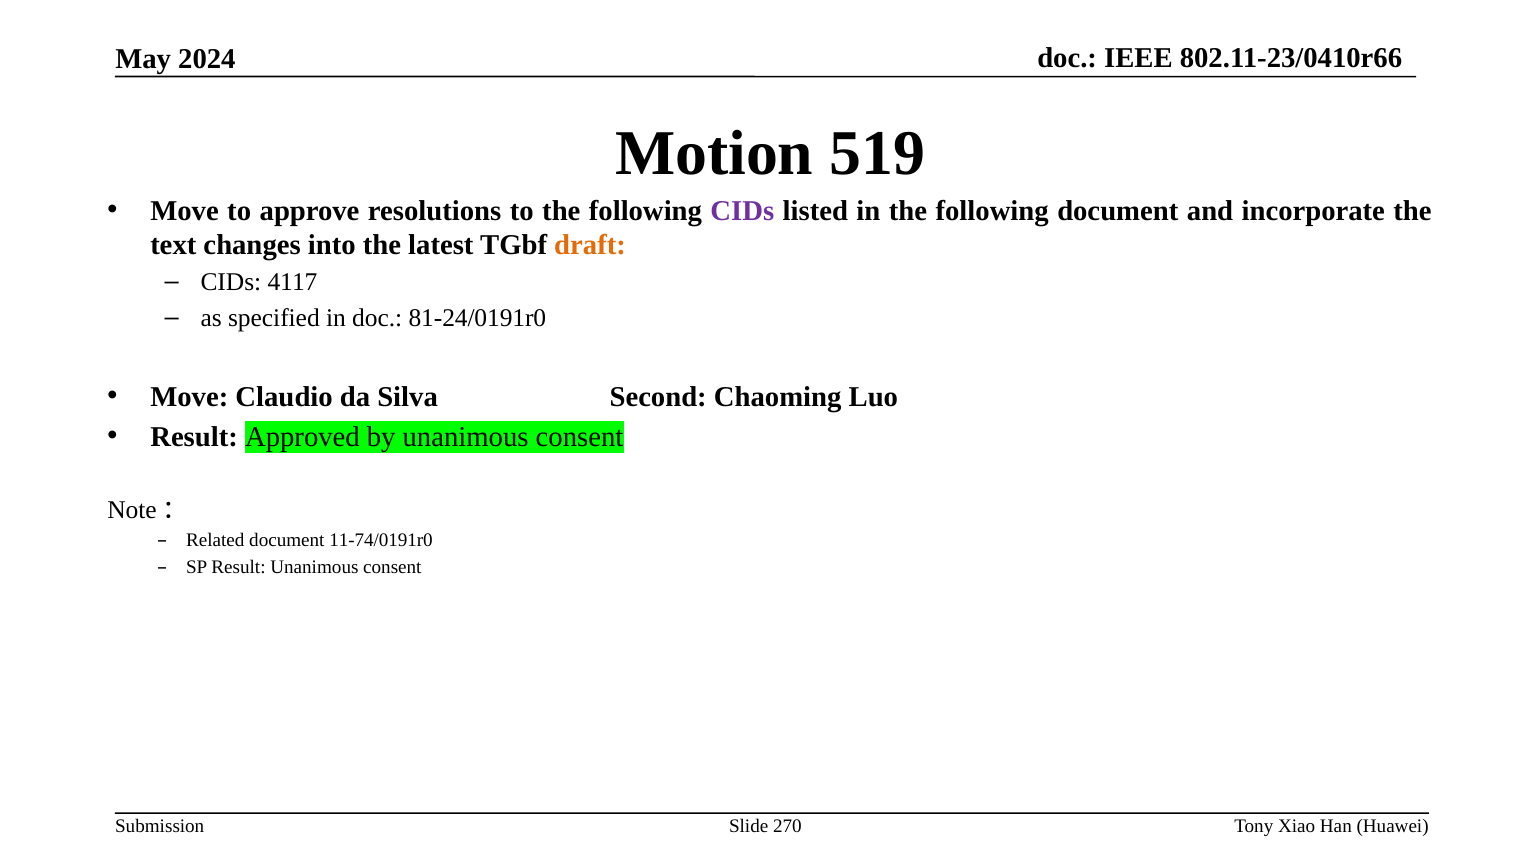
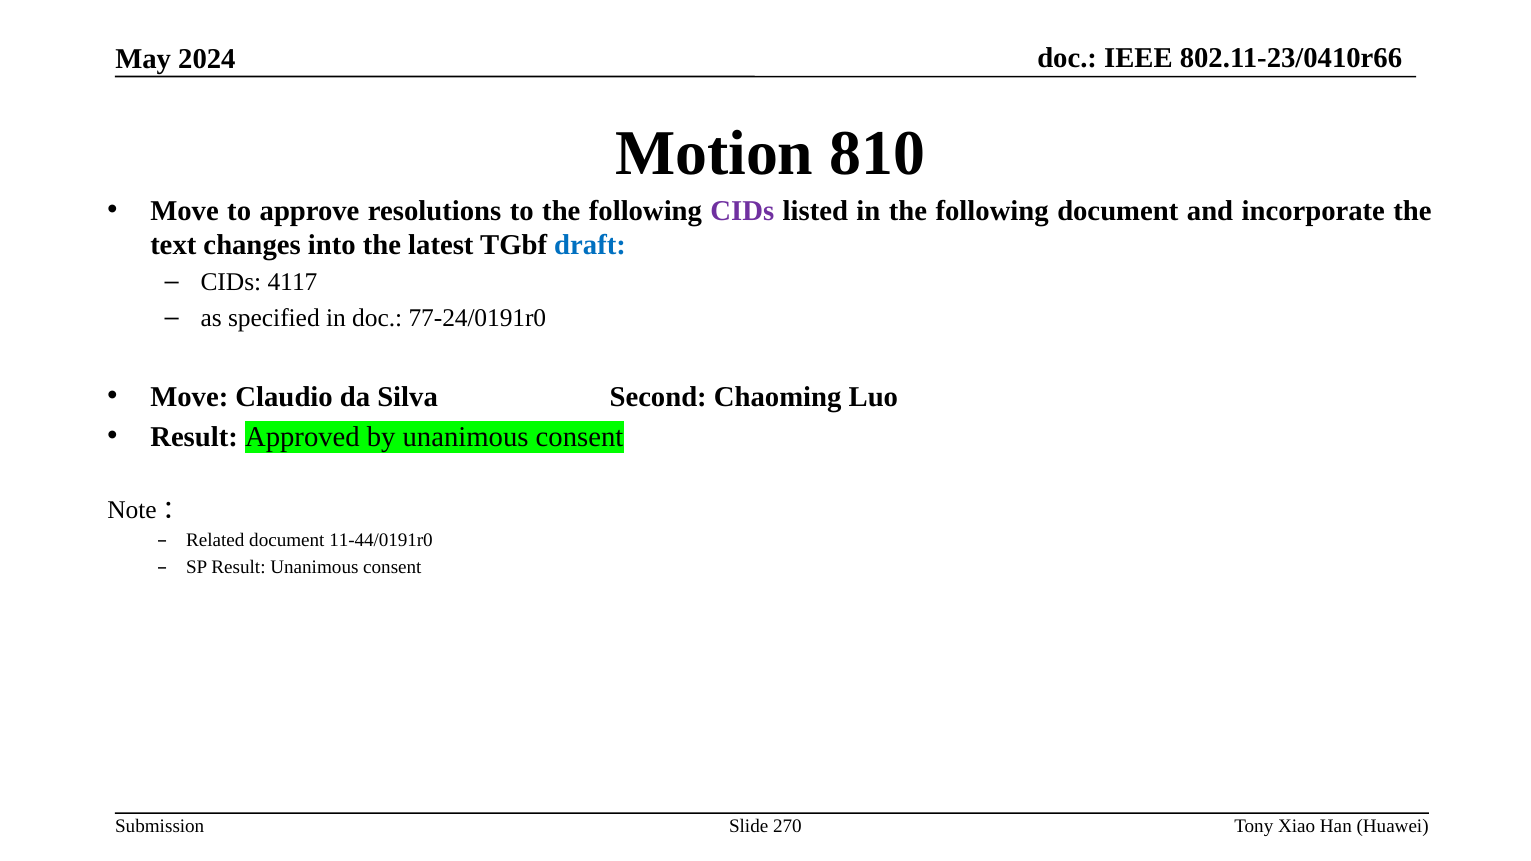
519: 519 -> 810 (877, 154)
draft colour: orange -> blue (590, 245)
81-24/0191r0: 81-24/0191r0 -> 77-24/0191r0 (477, 318)
11-74/0191r0: 11-74/0191r0 -> 11-44/0191r0 (381, 540)
